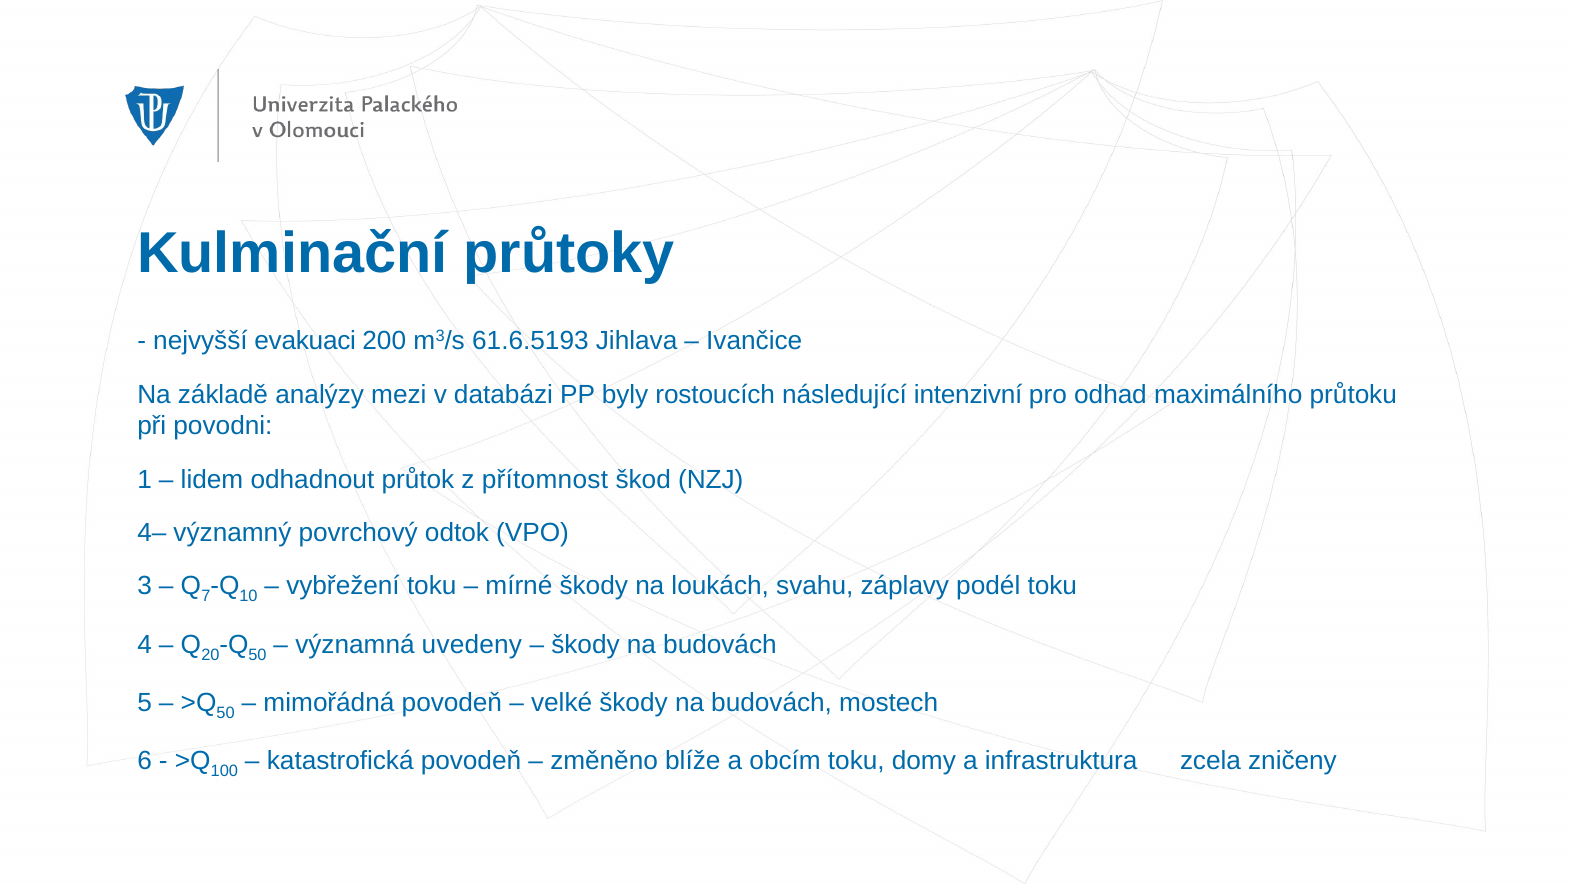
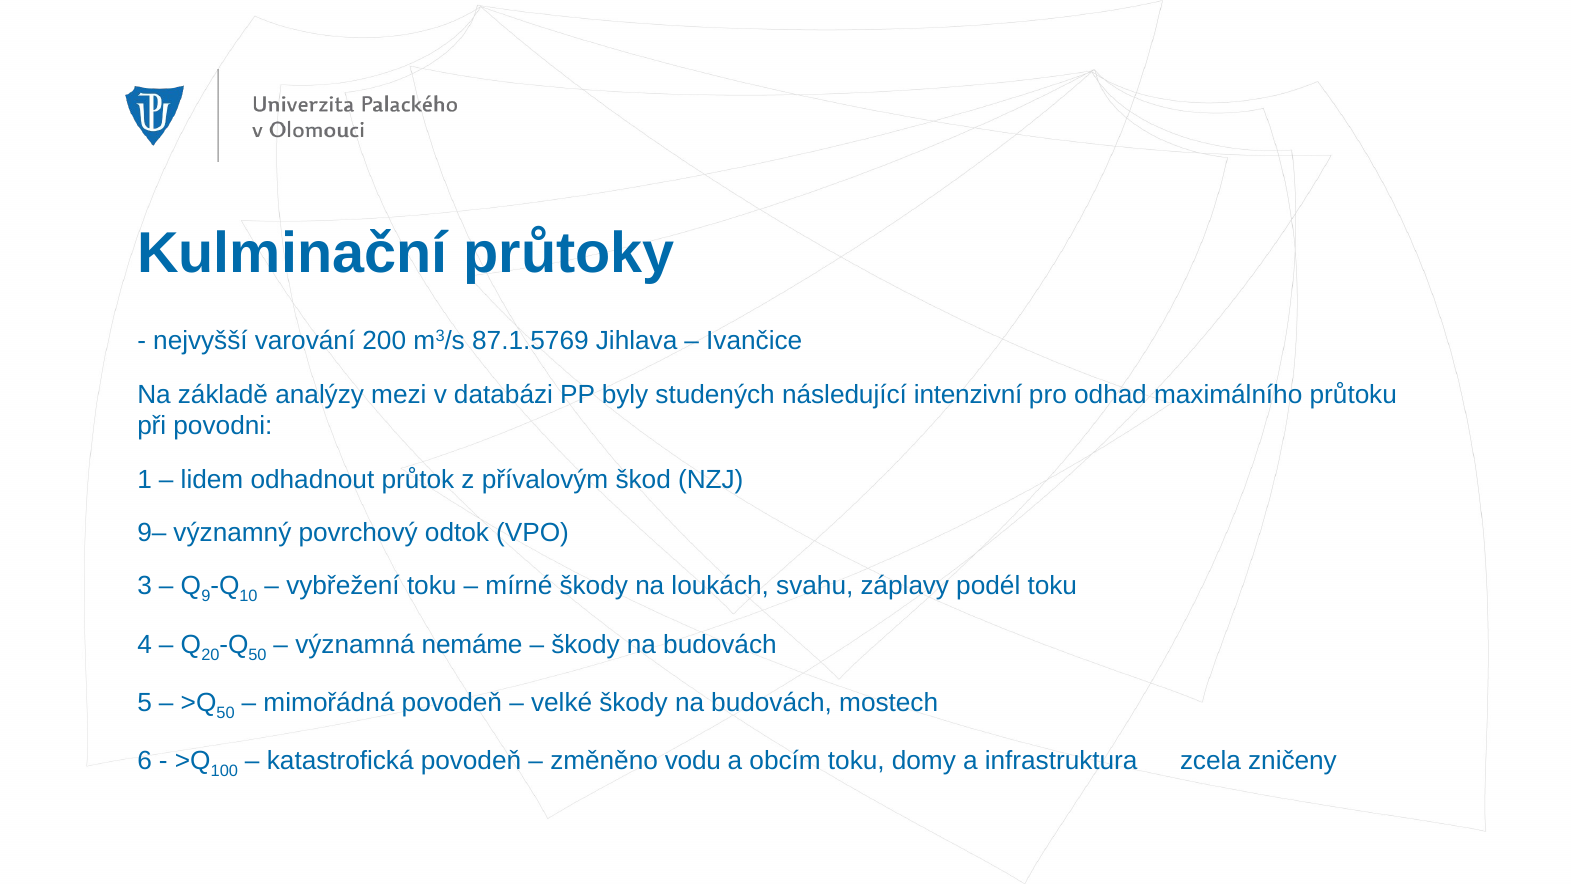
evakuaci: evakuaci -> varování (305, 341)
61.6.5193: 61.6.5193 -> 87.1.5769 (530, 341)
rostoucích: rostoucích -> studených (715, 395)
přítomnost: přítomnost -> přívalovým (545, 479)
4–: 4– -> 9– (152, 533)
7: 7 -> 9 (206, 596)
uvedeny: uvedeny -> nemáme (472, 644)
blíže: blíže -> vodu (693, 761)
